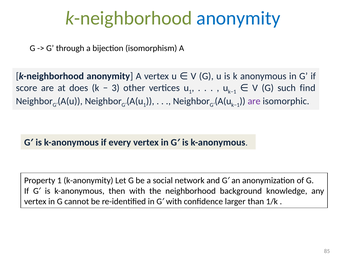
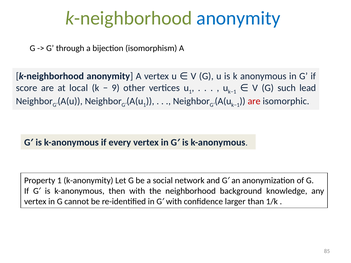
does: does -> local (79, 88)
3: 3 -> 9 (116, 88)
find: find -> lead (308, 88)
are colour: purple -> red (254, 101)
